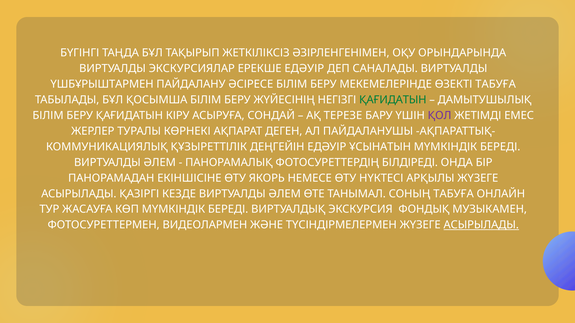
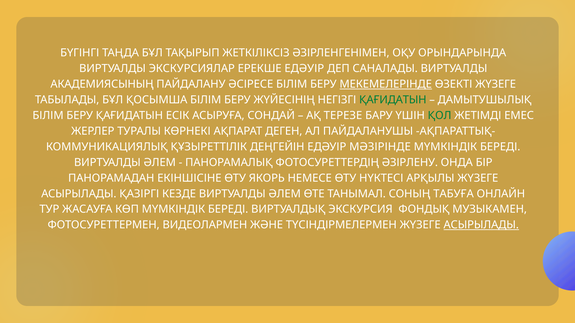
ҮШБҰРЫШТАРМЕН: ҮШБҰРЫШТАРМЕН -> АКАДЕМИЯСЫНЫҢ (102, 84)
МЕКЕМЕЛЕРІНДЕ underline: none -> present (386, 84)
ӨЗЕКТІ ТАБУҒА: ТАБУҒА -> ЖҮЗЕГЕ (496, 84)
КІРУ: КІРУ -> ЕСІК (178, 116)
ҚОЛ colour: purple -> green (440, 116)
ҰСЫНАТЫН: ҰСЫНАТЫН -> МӘЗІРІНДЕ (380, 147)
БІЛДІРЕДІ: БІЛДІРЕДІ -> ӘЗІРЛЕНУ (410, 163)
